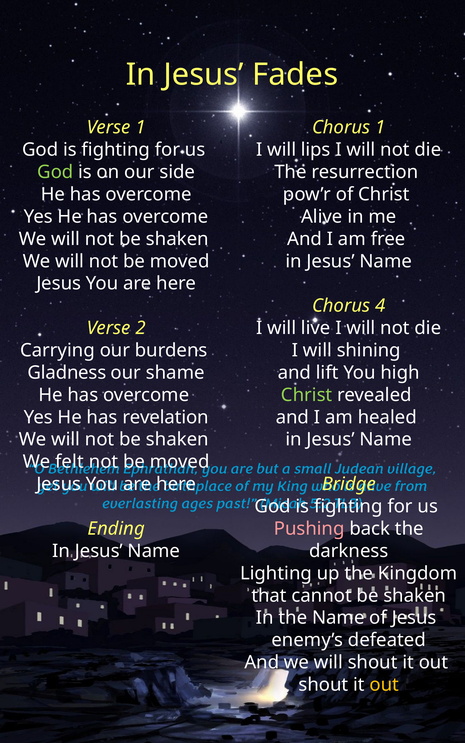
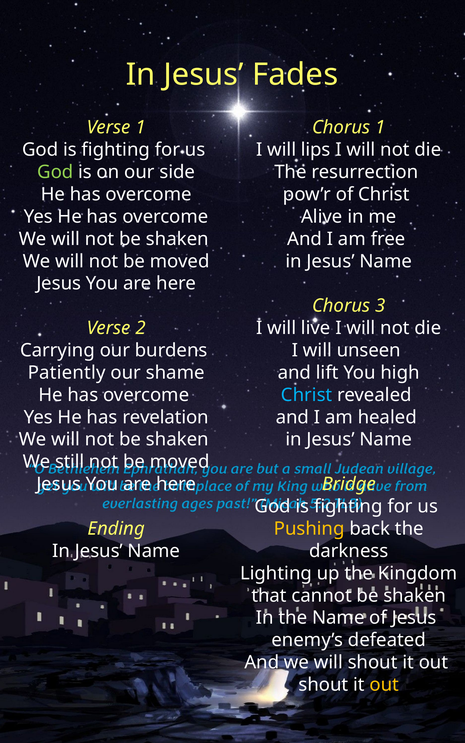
4: 4 -> 3 (380, 306)
shining: shining -> unseen (369, 351)
Gladness: Gladness -> Patiently (67, 373)
Christ colour: light green -> light blue (307, 395)
felt: felt -> still (70, 462)
Pushing colour: pink -> yellow (309, 529)
